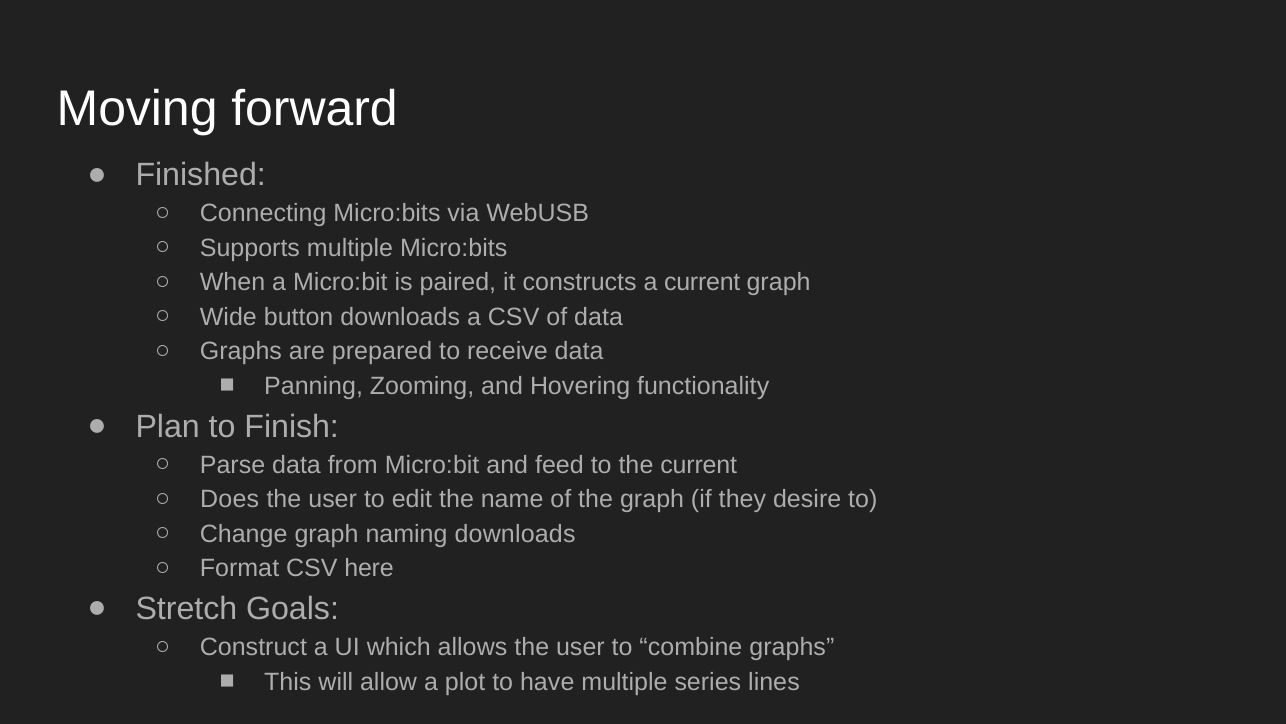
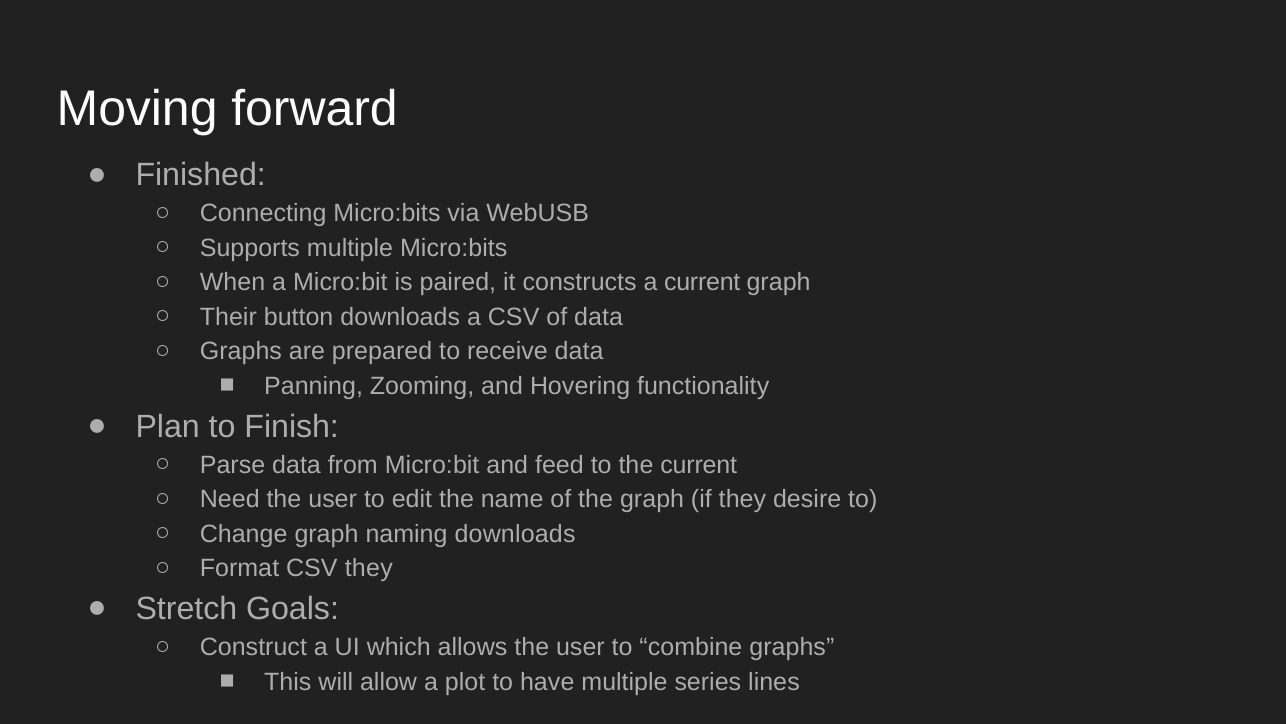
Wide: Wide -> Their (228, 317)
Does: Does -> Need (230, 499)
CSV here: here -> they (369, 568)
